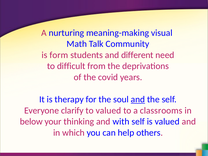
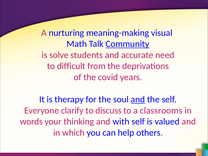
Community underline: none -> present (127, 44)
form: form -> solve (59, 55)
different: different -> accurate (137, 55)
to valued: valued -> discuss (108, 110)
below: below -> words (31, 122)
